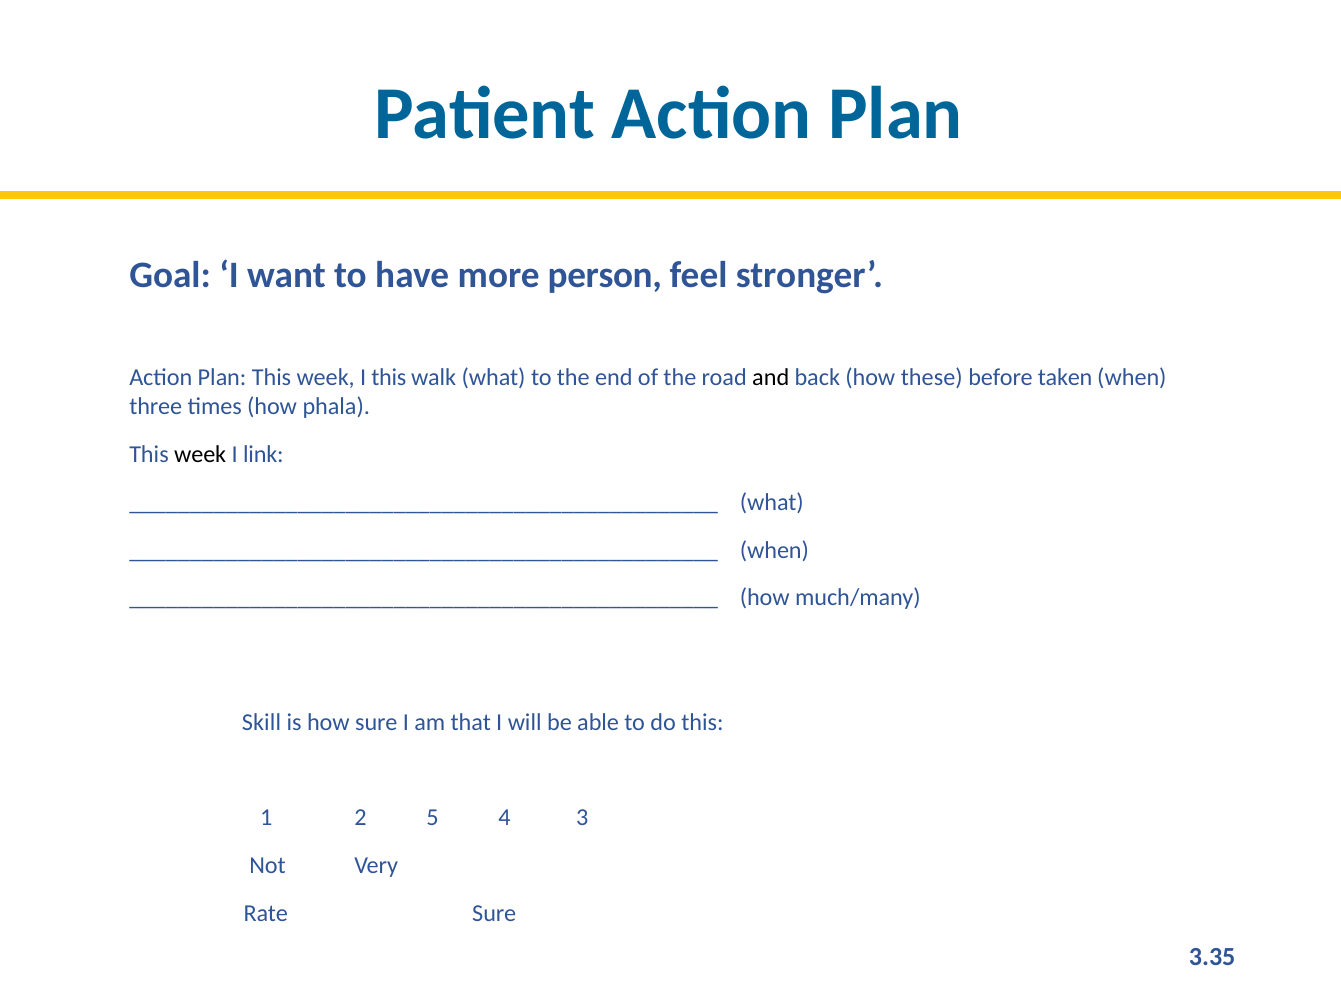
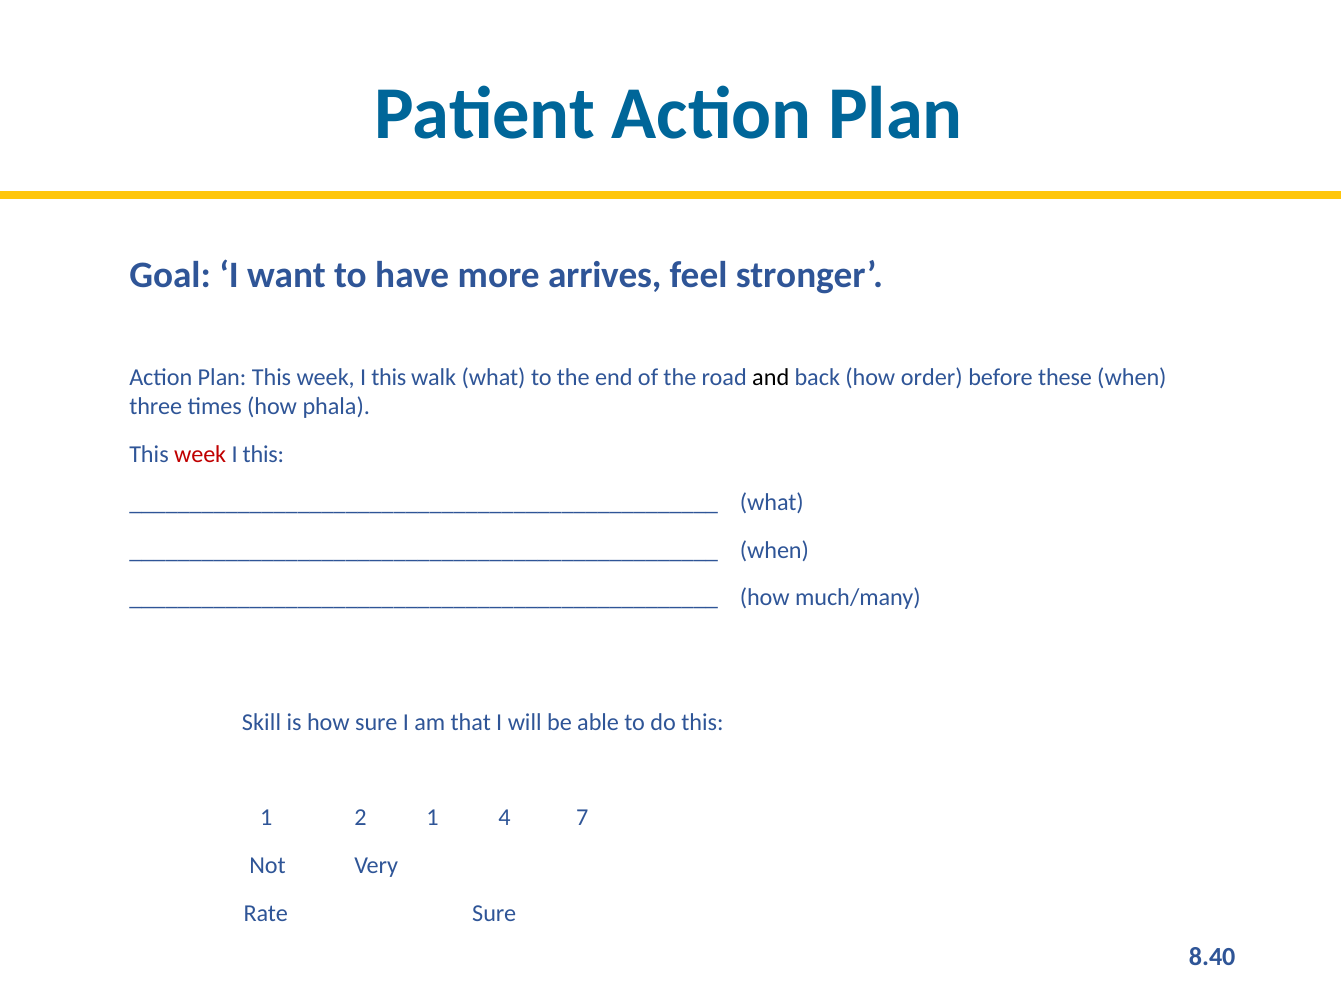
person: person -> arrives (605, 275)
these: these -> order (932, 378)
taken: taken -> these (1065, 378)
week colour: black -> red (200, 455)
link: link -> this (263, 455)
2 5: 5 -> 1 (433, 818)
3: 3 -> 7 (582, 818)
3.35: 3.35 -> 8.40 (1212, 956)
